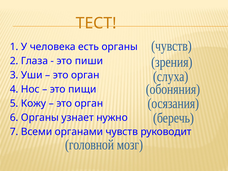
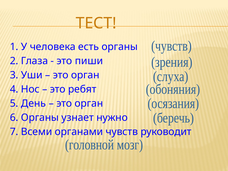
пищи: пищи -> ребят (82, 89)
Кожу: Кожу -> День (33, 103)
